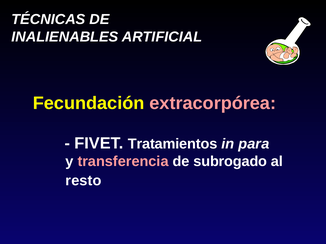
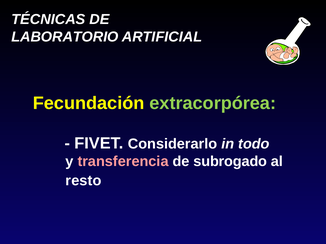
INALIENABLES: INALIENABLES -> LABORATORIO (65, 37)
extracorpórea colour: pink -> light green (213, 103)
Tratamientos: Tratamientos -> Considerarlo (173, 144)
para: para -> todo (254, 144)
